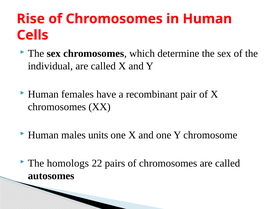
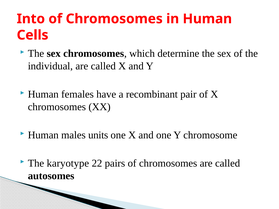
Rise: Rise -> Into (31, 19)
homologs: homologs -> karyotype (68, 163)
